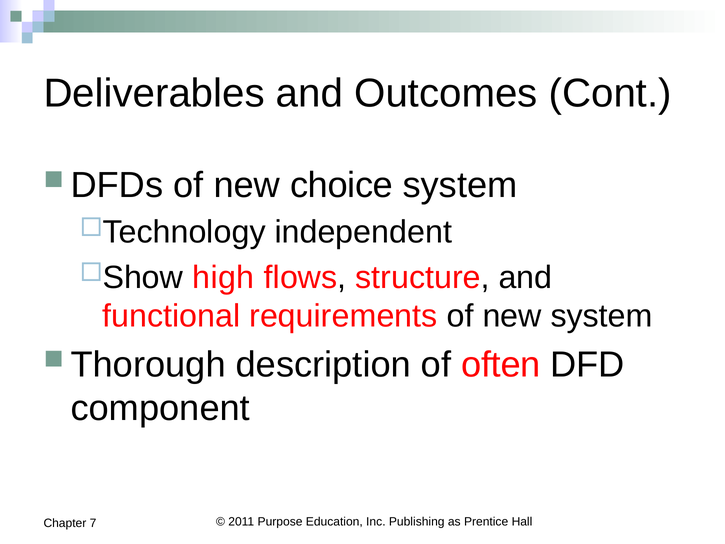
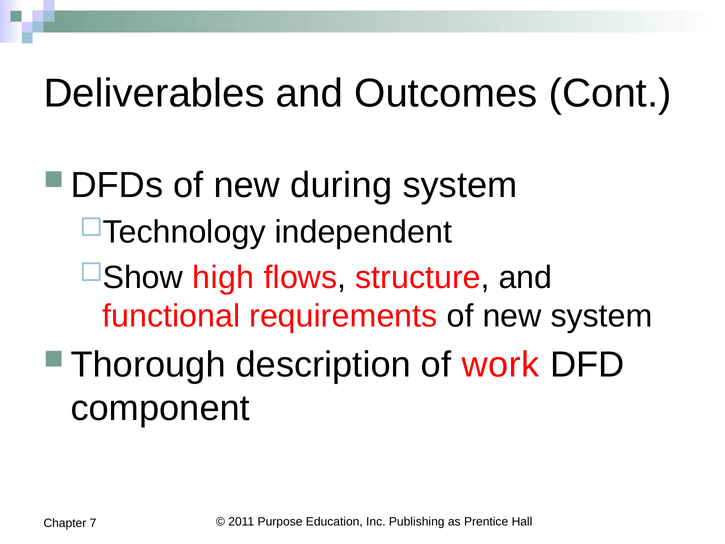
choice: choice -> during (341, 185)
often: often -> work (501, 365)
